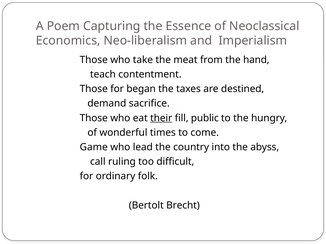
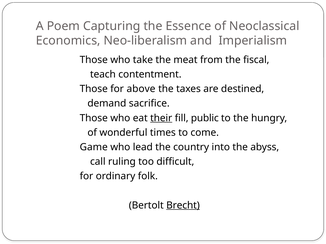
hand: hand -> fiscal (256, 60)
began: began -> above (141, 89)
Brecht underline: none -> present (183, 206)
